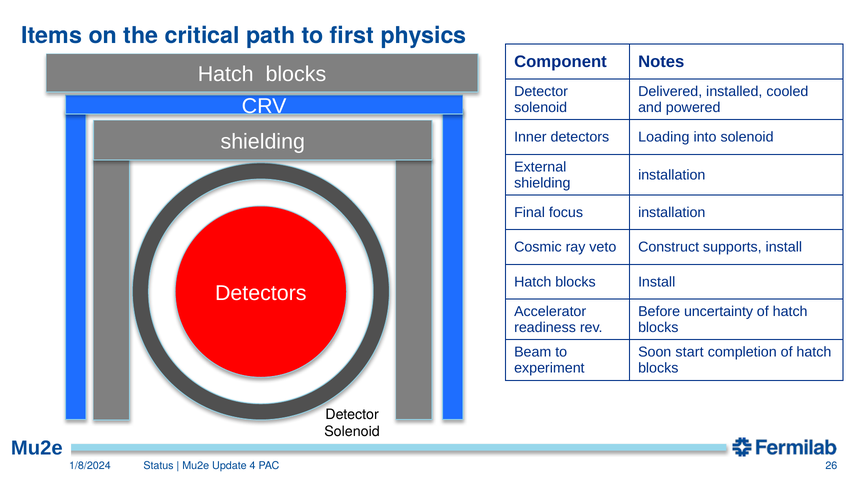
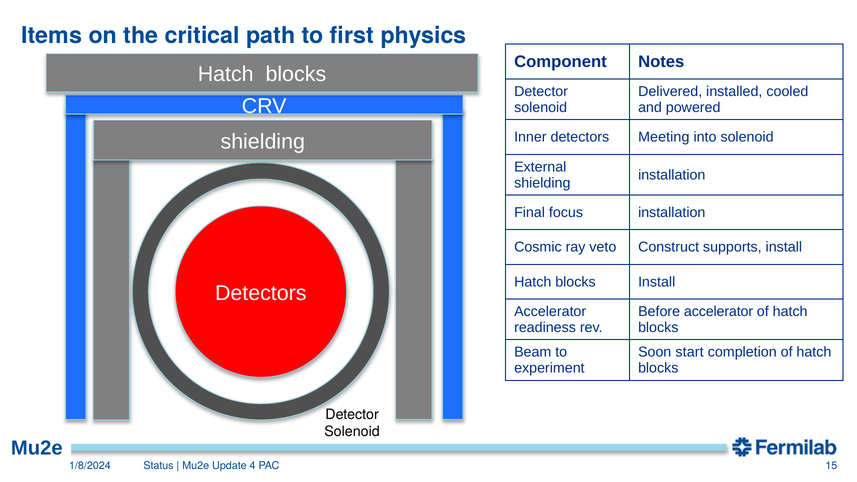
Loading: Loading -> Meeting (664, 137)
Before uncertainty: uncertainty -> accelerator (719, 312)
26: 26 -> 15 (831, 466)
